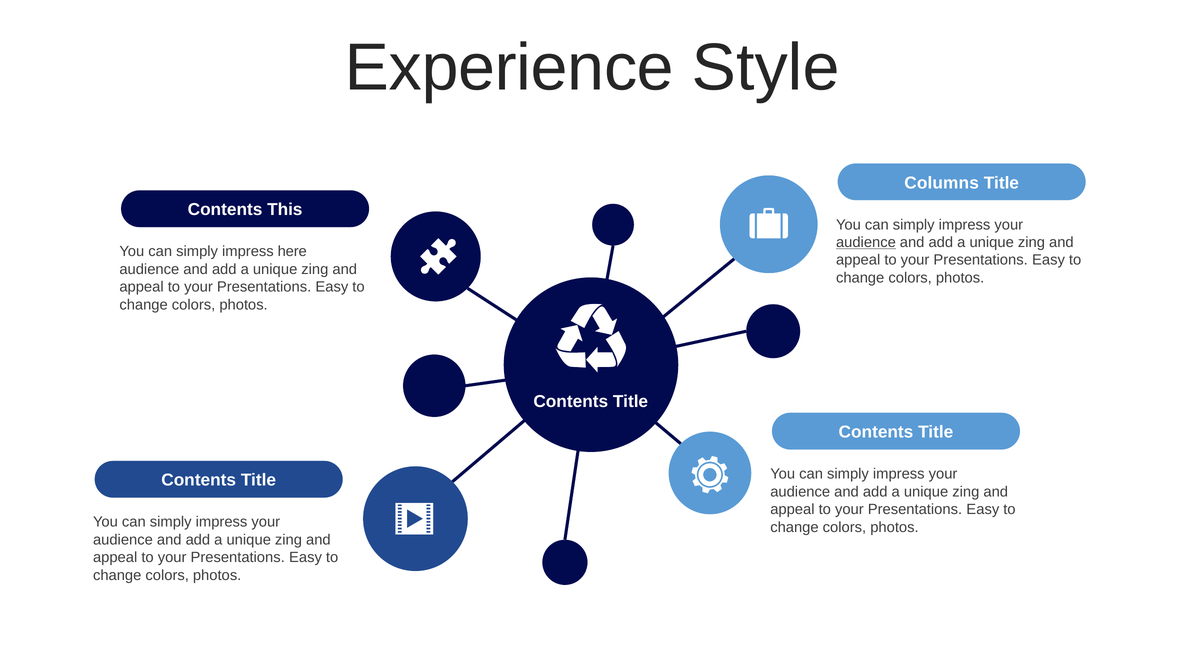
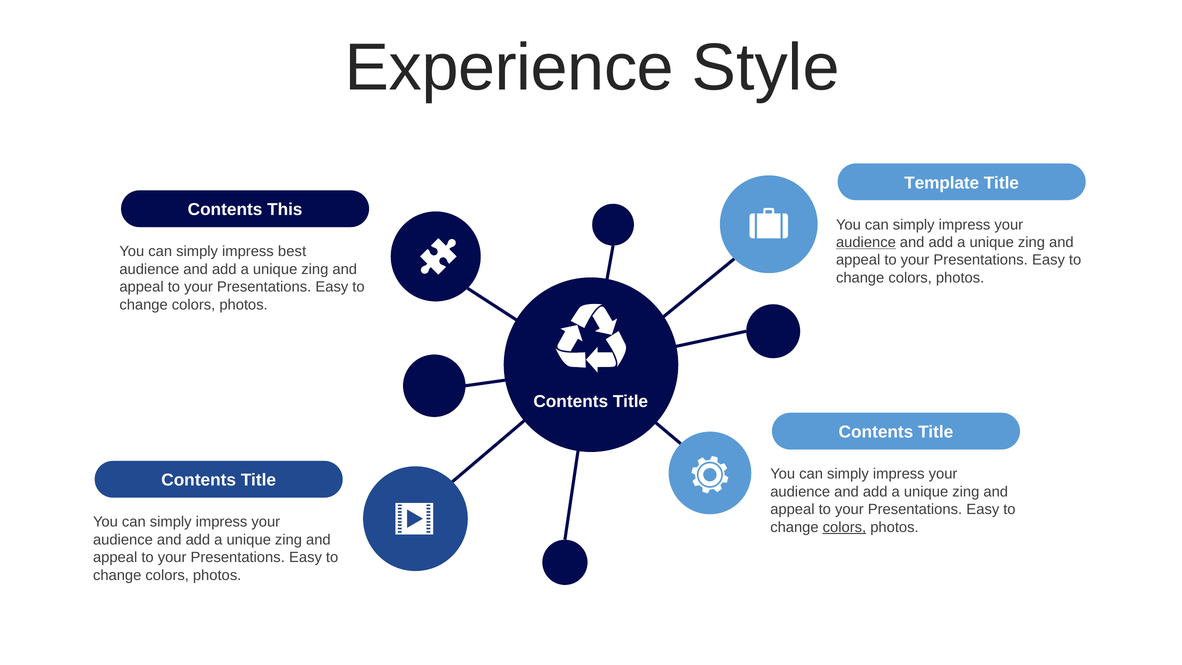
Columns: Columns -> Template (942, 183)
here: here -> best (292, 252)
colors underline: none -> present (844, 527)
